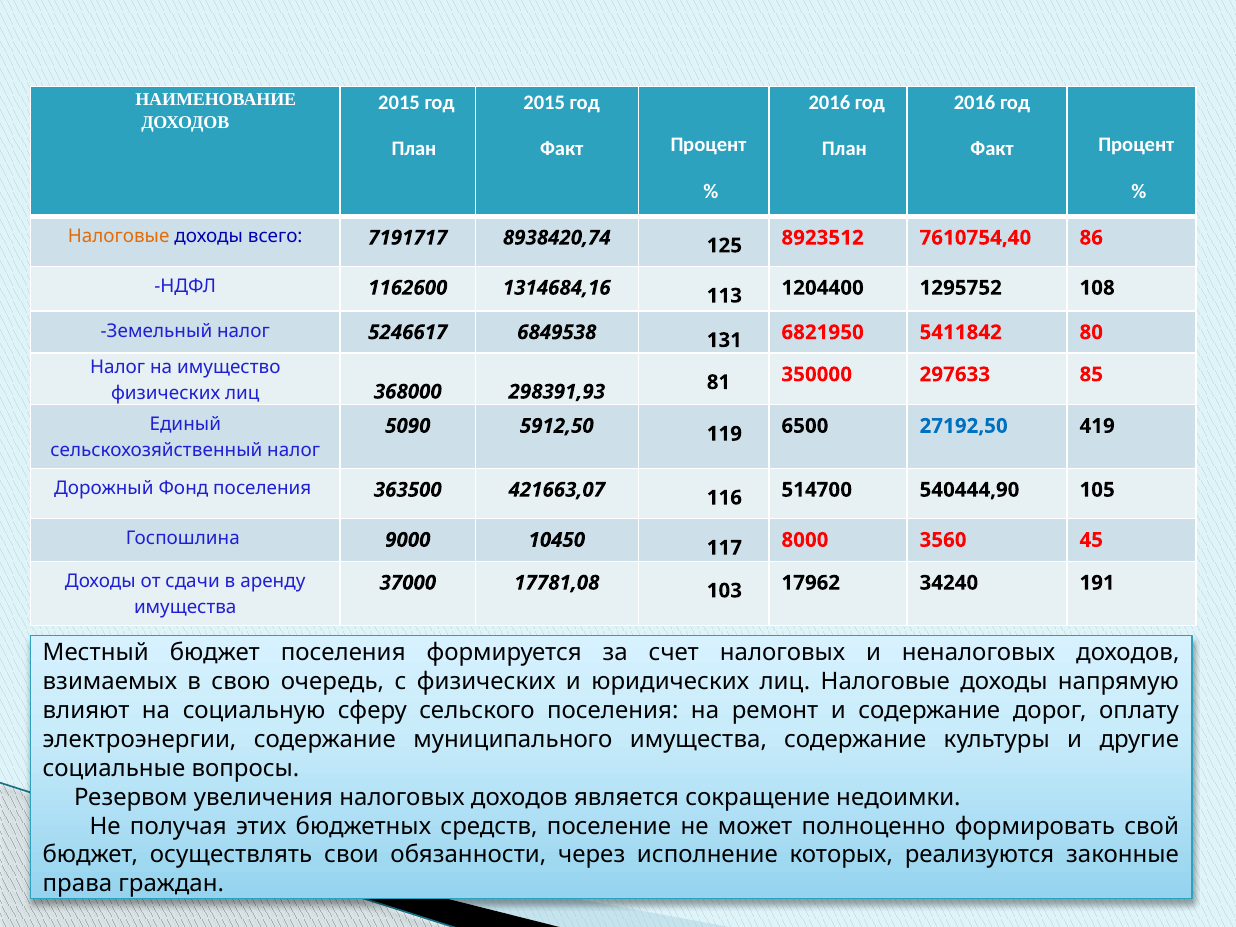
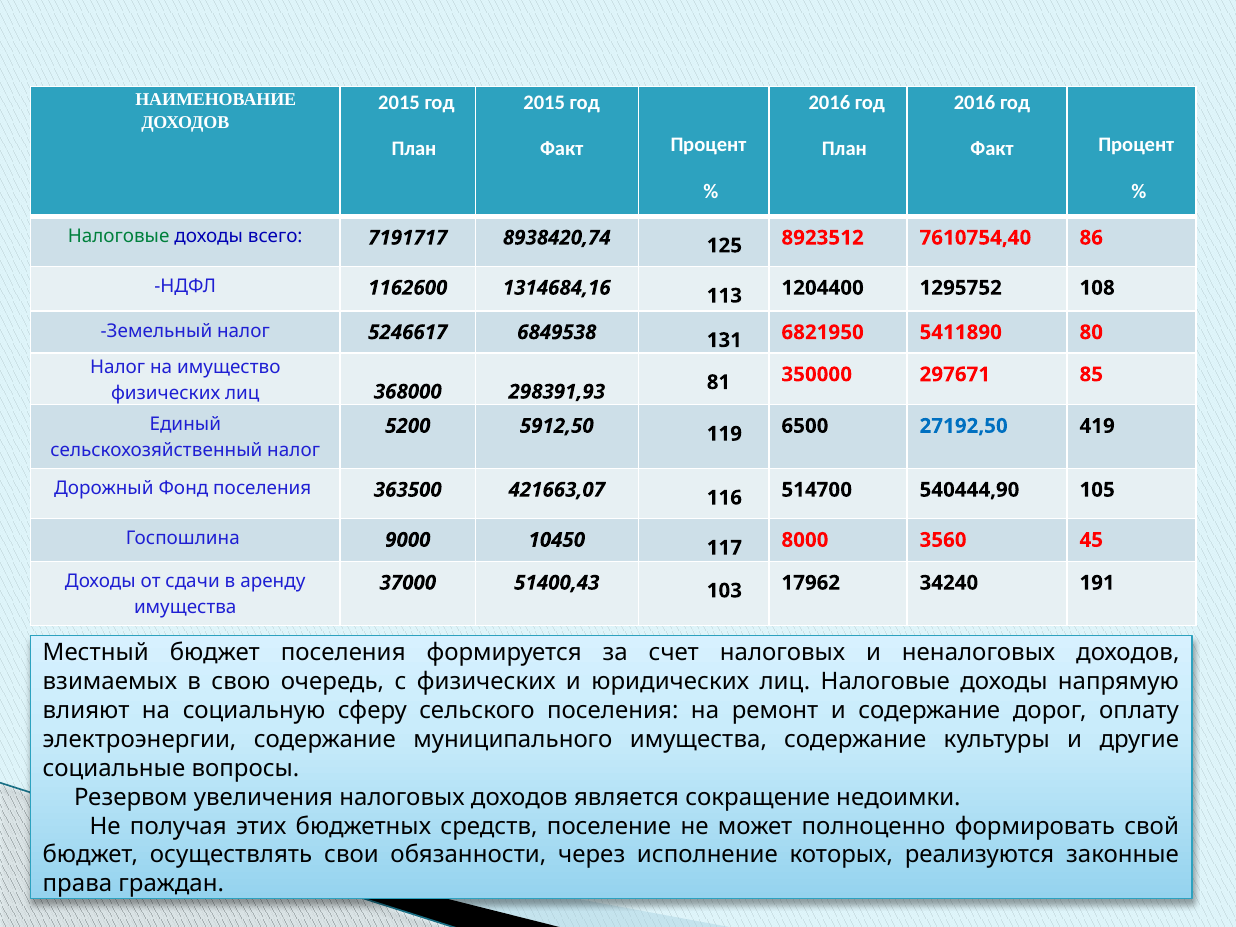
Налоговые colour: orange -> green (119, 236)
5411842: 5411842 -> 5411890 (961, 332)
297633: 297633 -> 297671 (955, 374)
5090: 5090 -> 5200 (408, 426)
17781,08: 17781,08 -> 51400,43 (557, 583)
